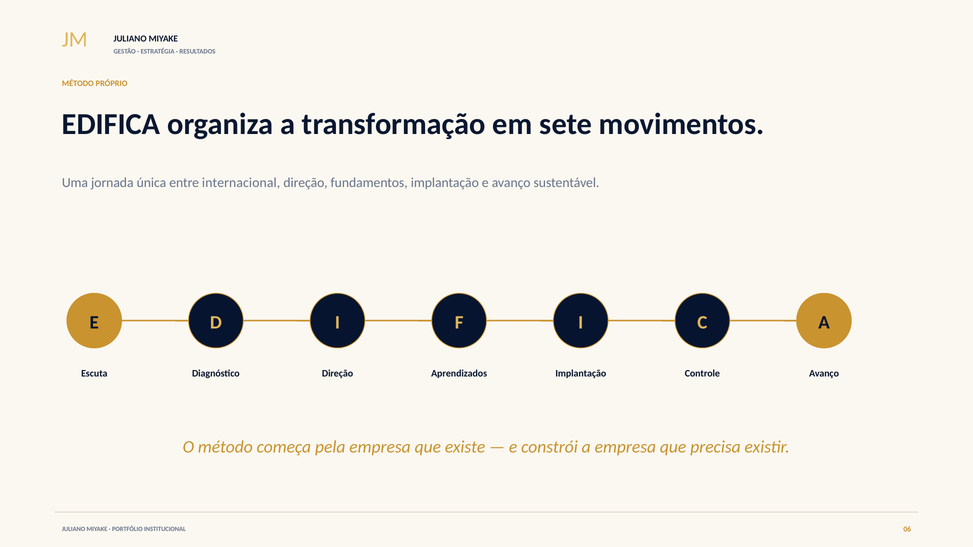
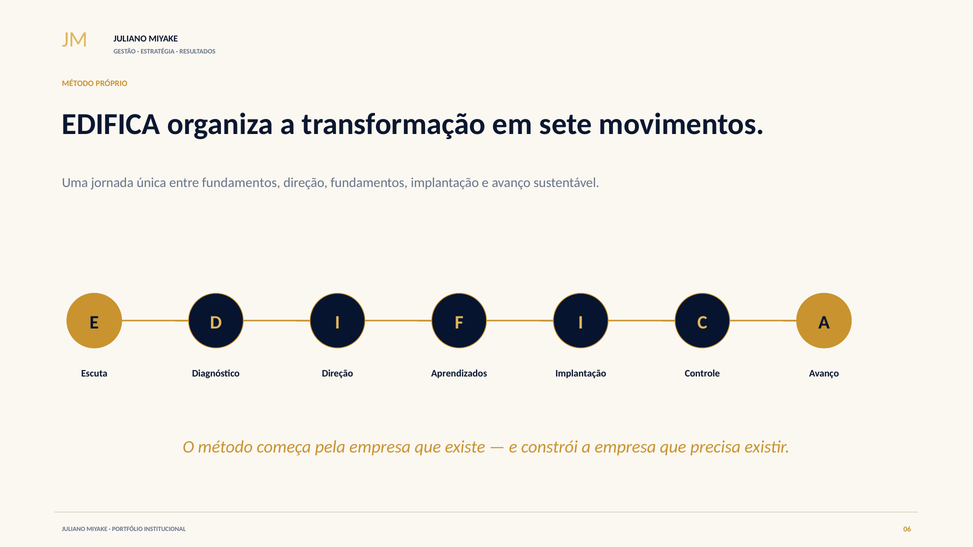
entre internacional: internacional -> fundamentos (241, 183)
